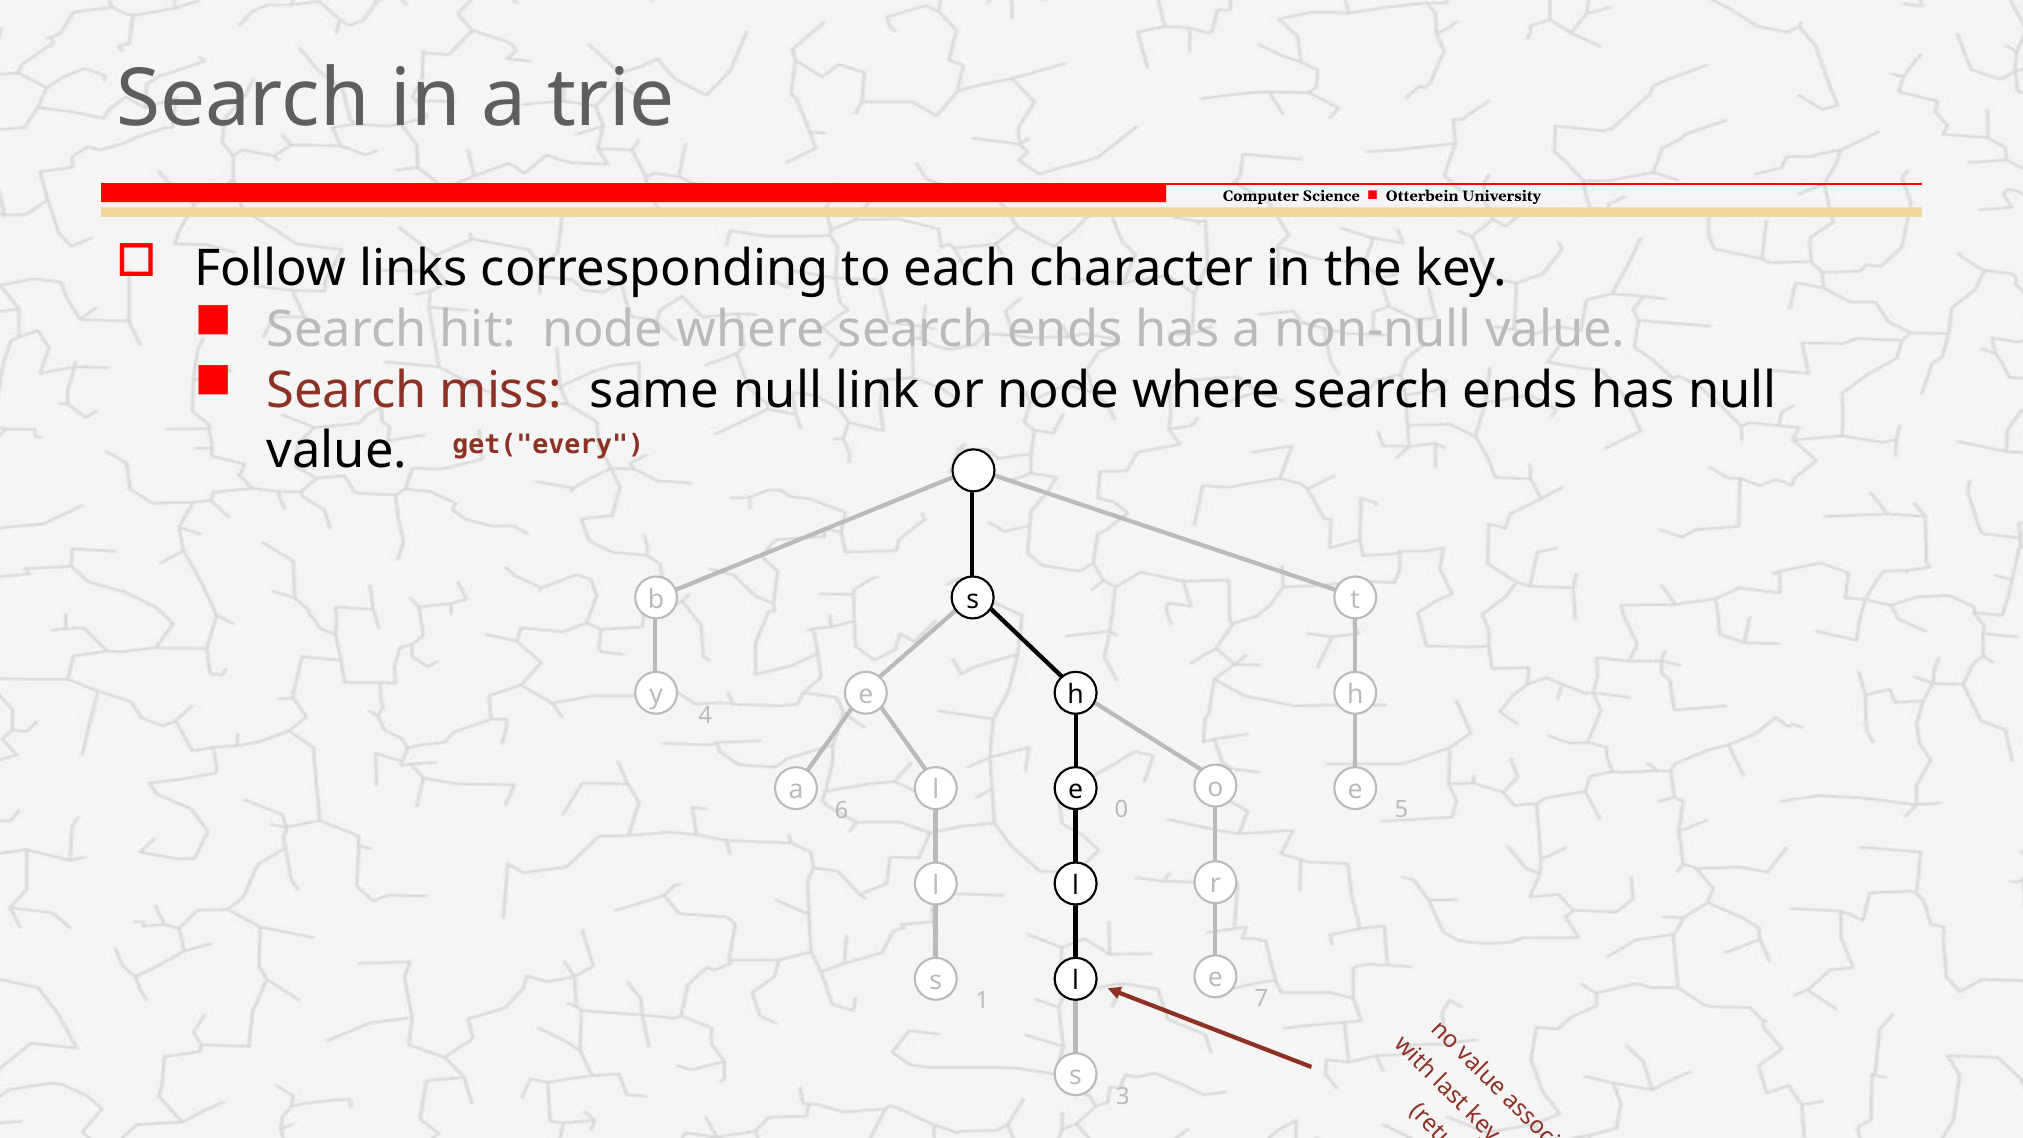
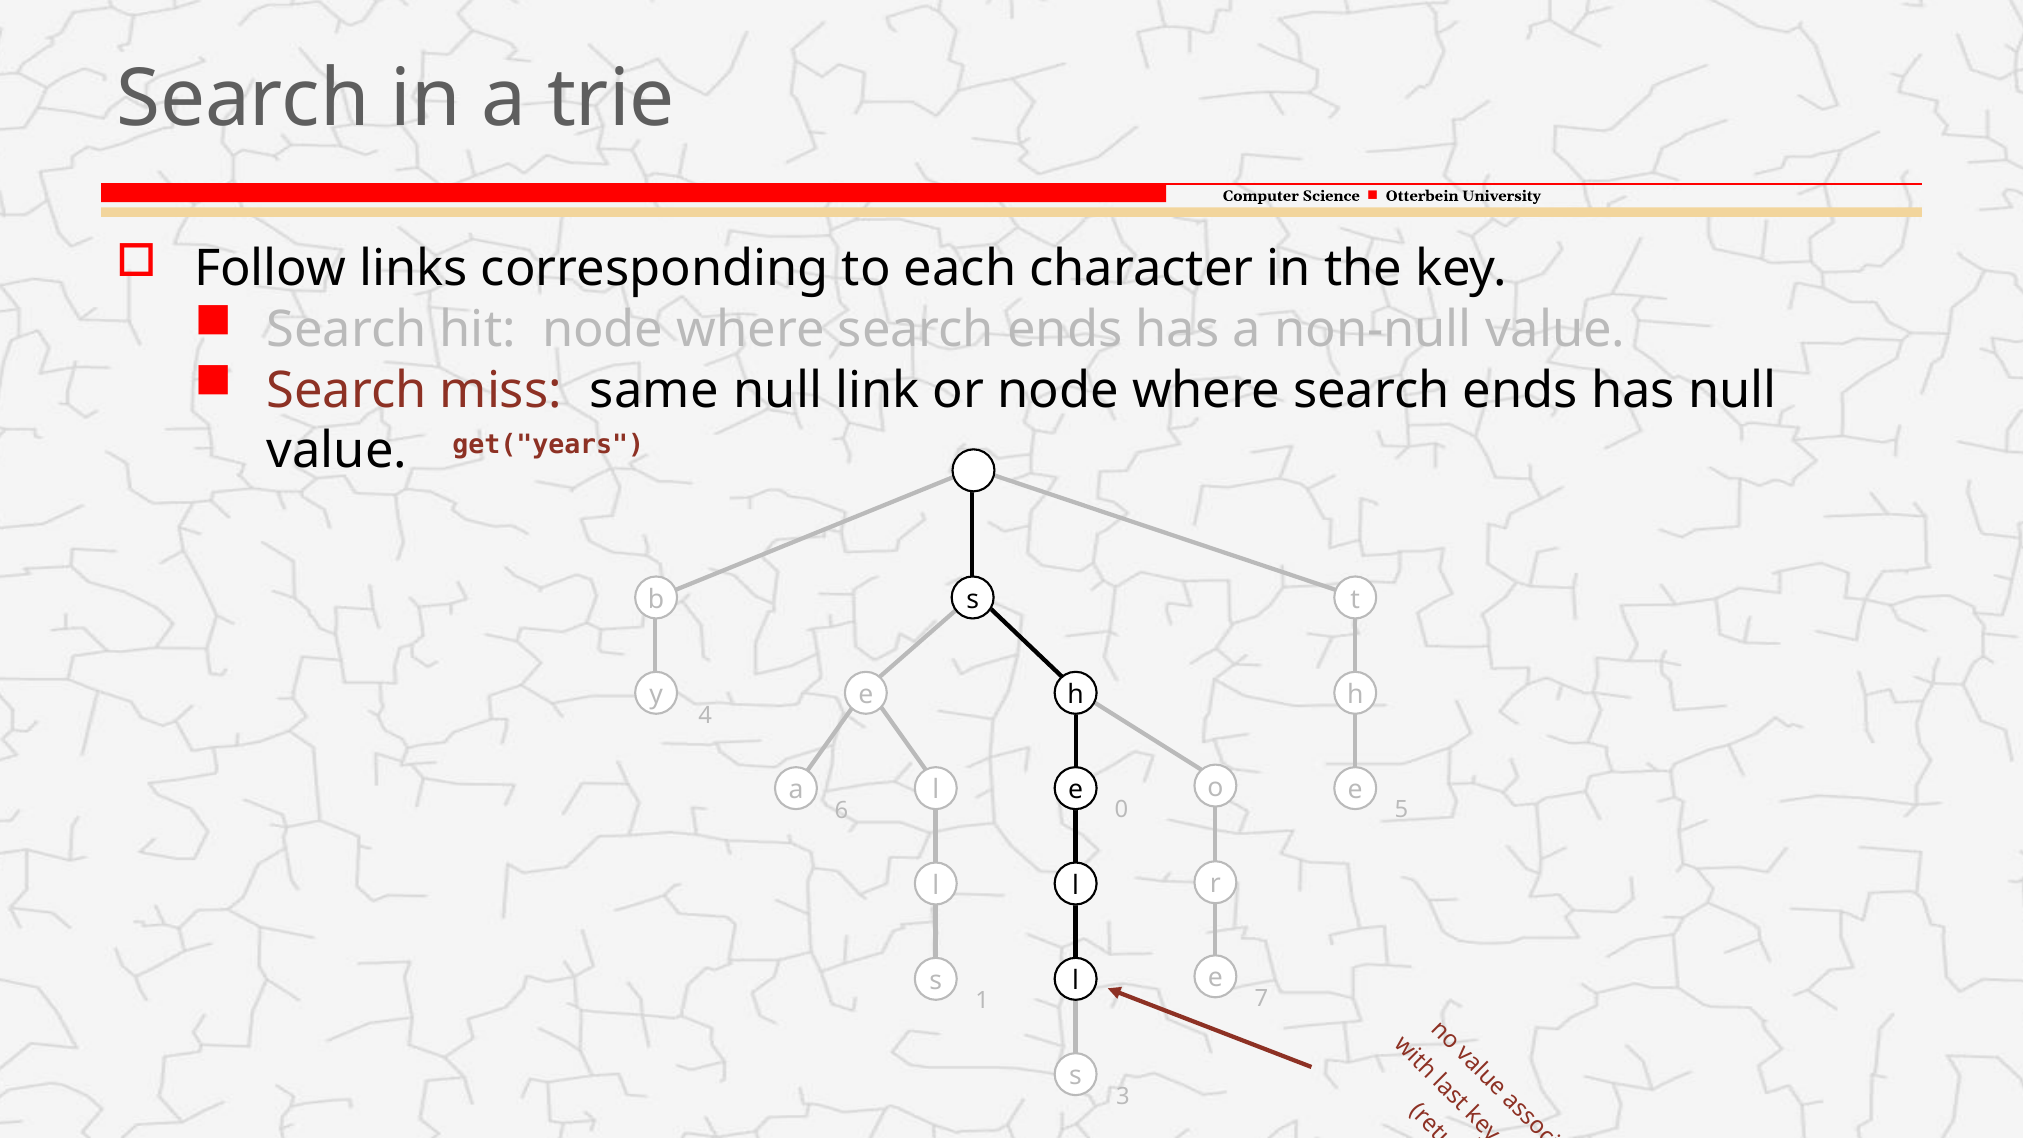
get("every: get("every -> get("years (548, 444)
